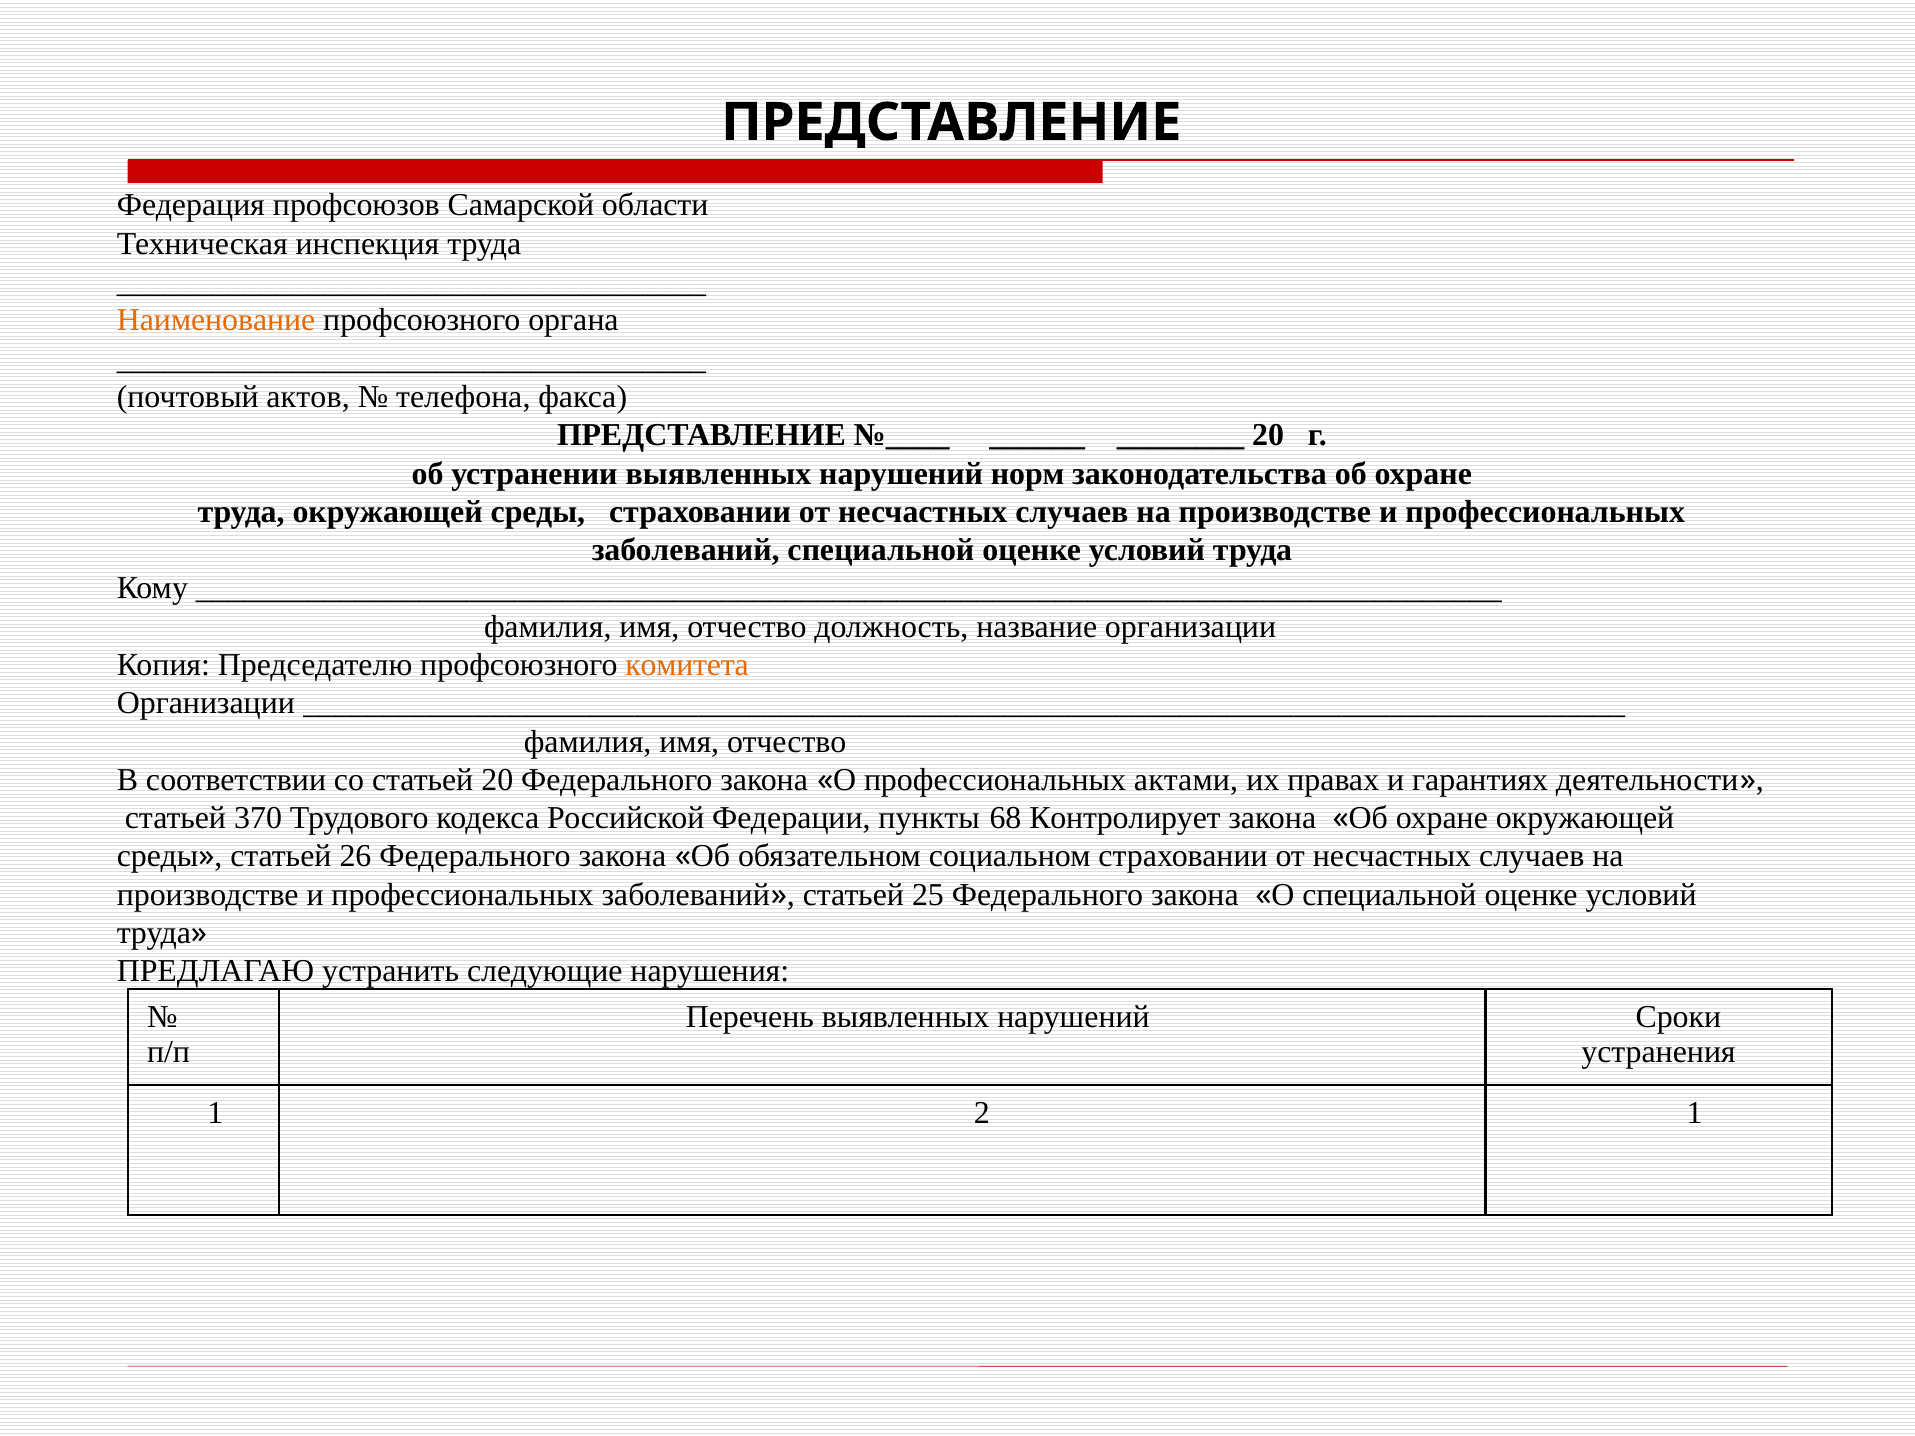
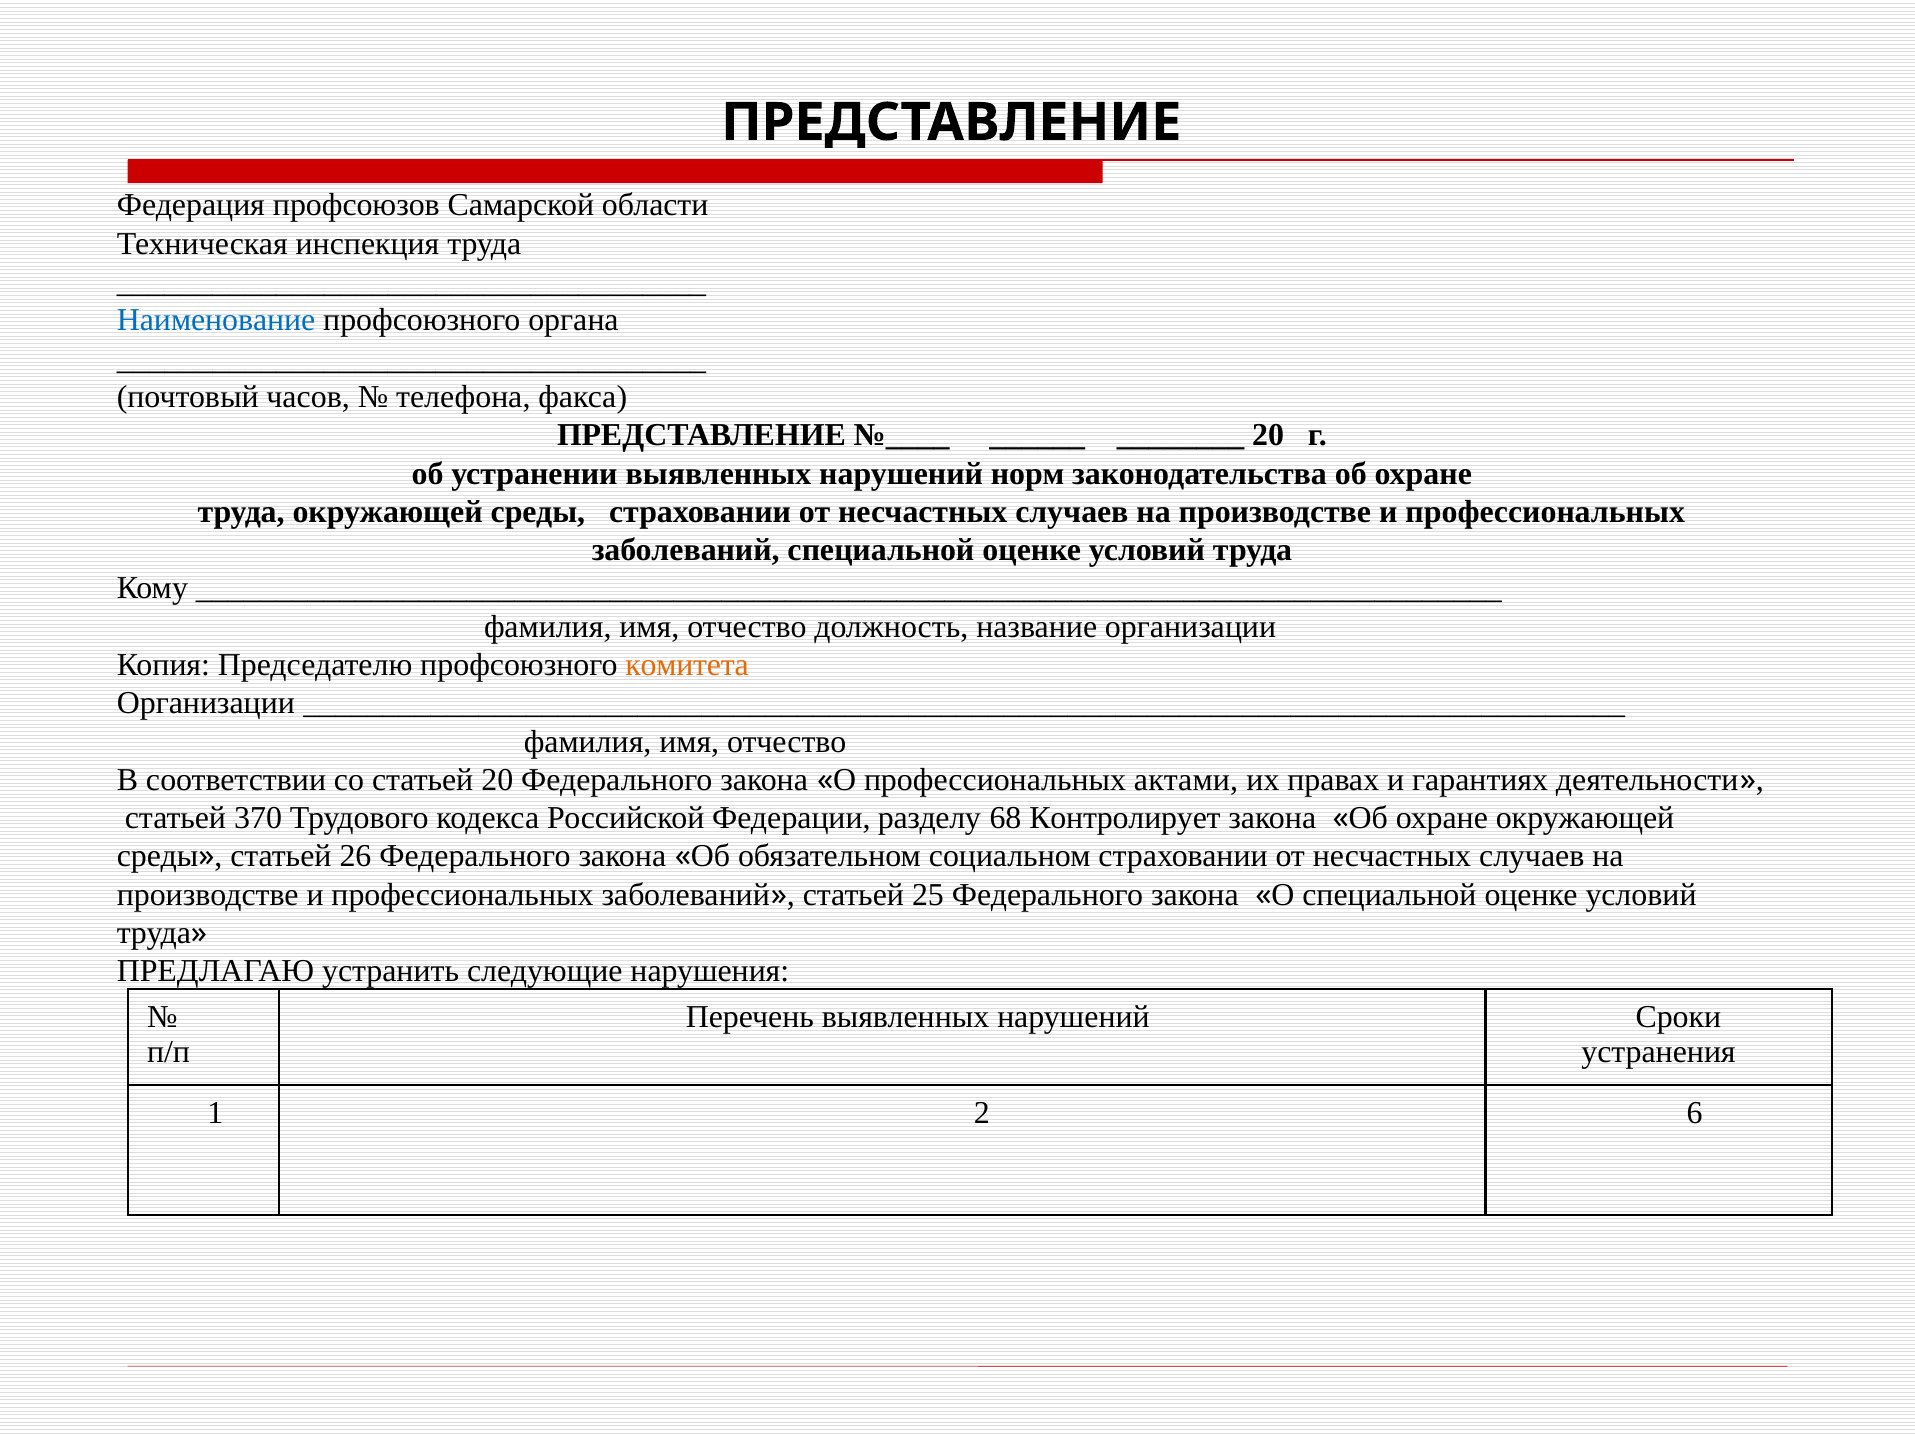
Наименование colour: orange -> blue (216, 320)
актов: актов -> часов (308, 397)
пункты: пункты -> разделу (929, 818)
2 1: 1 -> 6 (1695, 1113)
